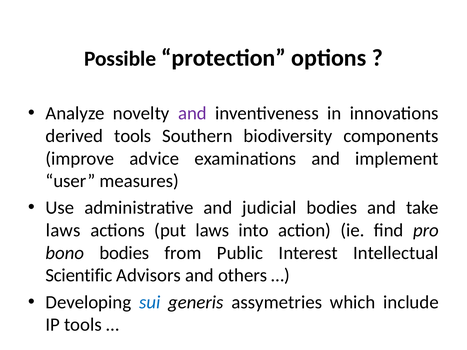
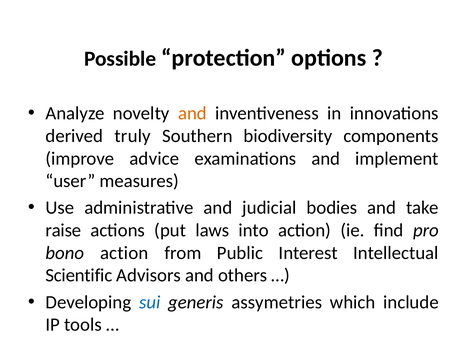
and colour: purple -> orange (192, 113)
derived tools: tools -> truly (133, 136)
laws: laws -> raise (63, 230)
bono bodies: bodies -> action (124, 253)
